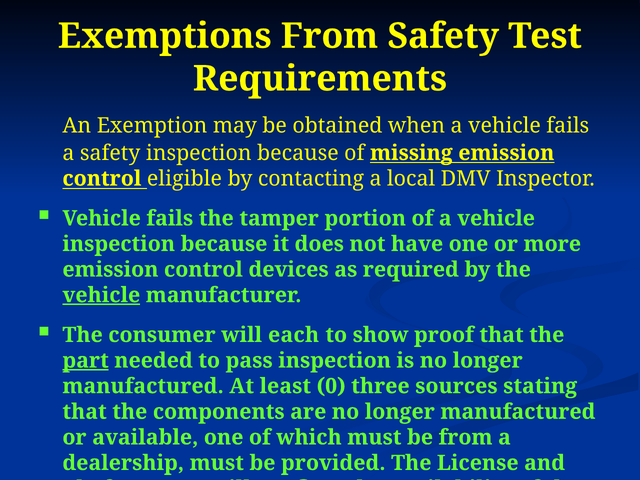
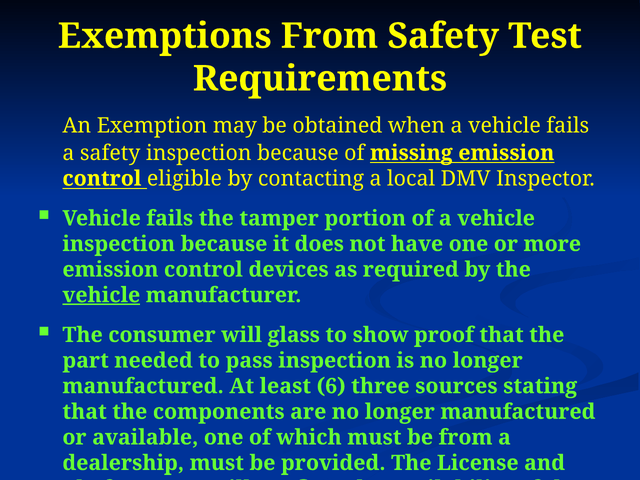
each: each -> glass (294, 335)
part underline: present -> none (86, 361)
0: 0 -> 6 (331, 386)
